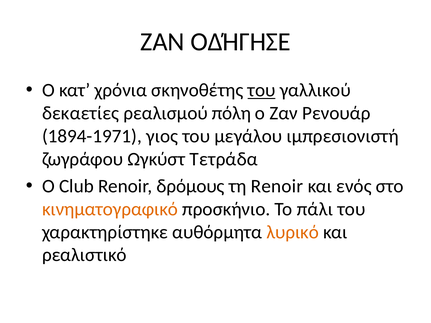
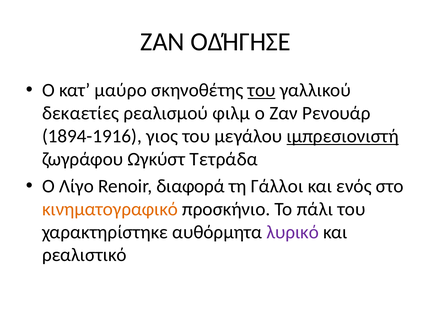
χρόνια: χρόνια -> μαύρο (121, 90)
πόλη: πόλη -> φιλμ (231, 113)
1894-1971: 1894-1971 -> 1894-1916 (92, 136)
ιμπρεσιονιστή underline: none -> present (343, 136)
Club: Club -> Λίγο (76, 186)
δρόμους: δρόμους -> διαφορά (191, 186)
τη Renoir: Renoir -> Γάλλοι (277, 186)
λυρικό colour: orange -> purple (293, 232)
